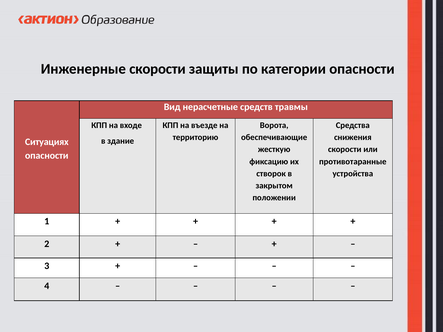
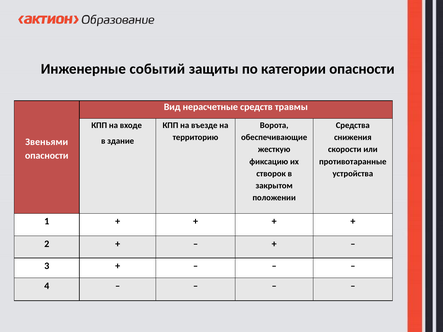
Инженерные скорости: скорости -> событий (157, 69)
Ситуациях: Ситуациях -> Звеньями (47, 142)
